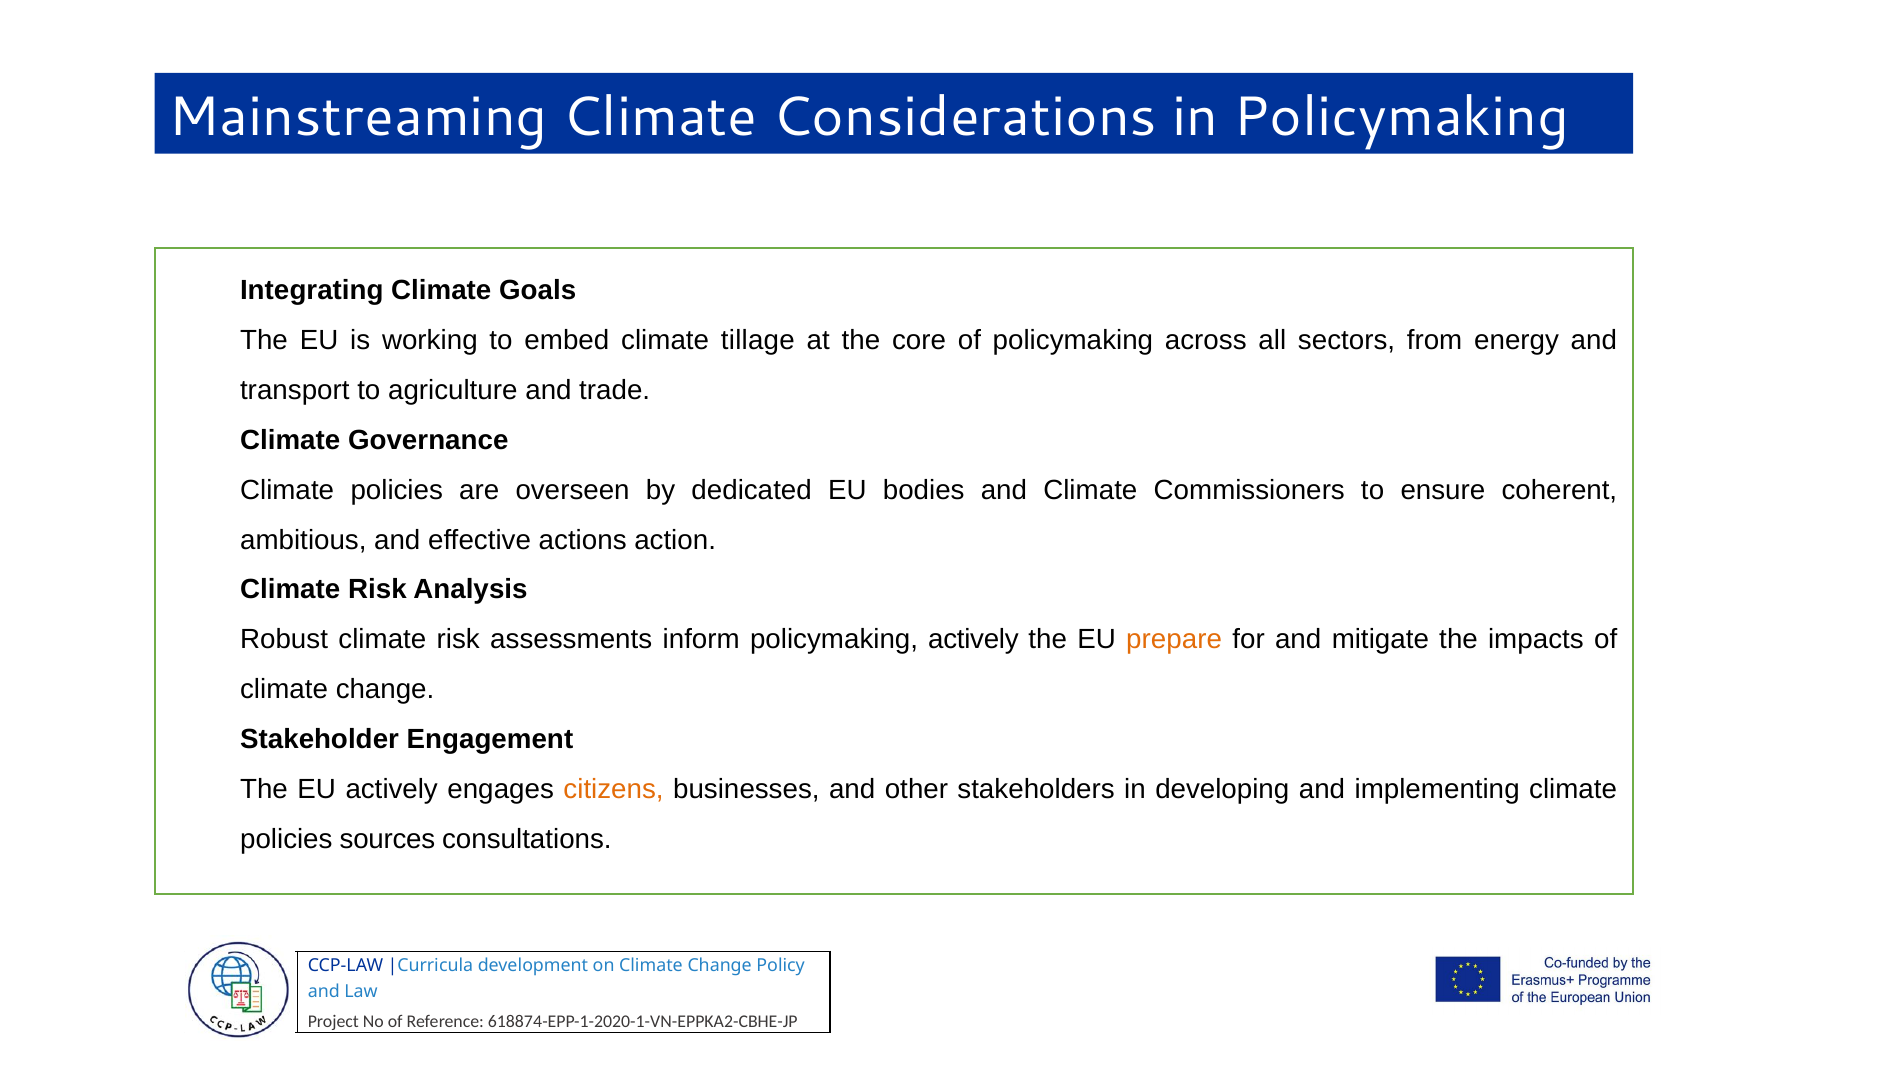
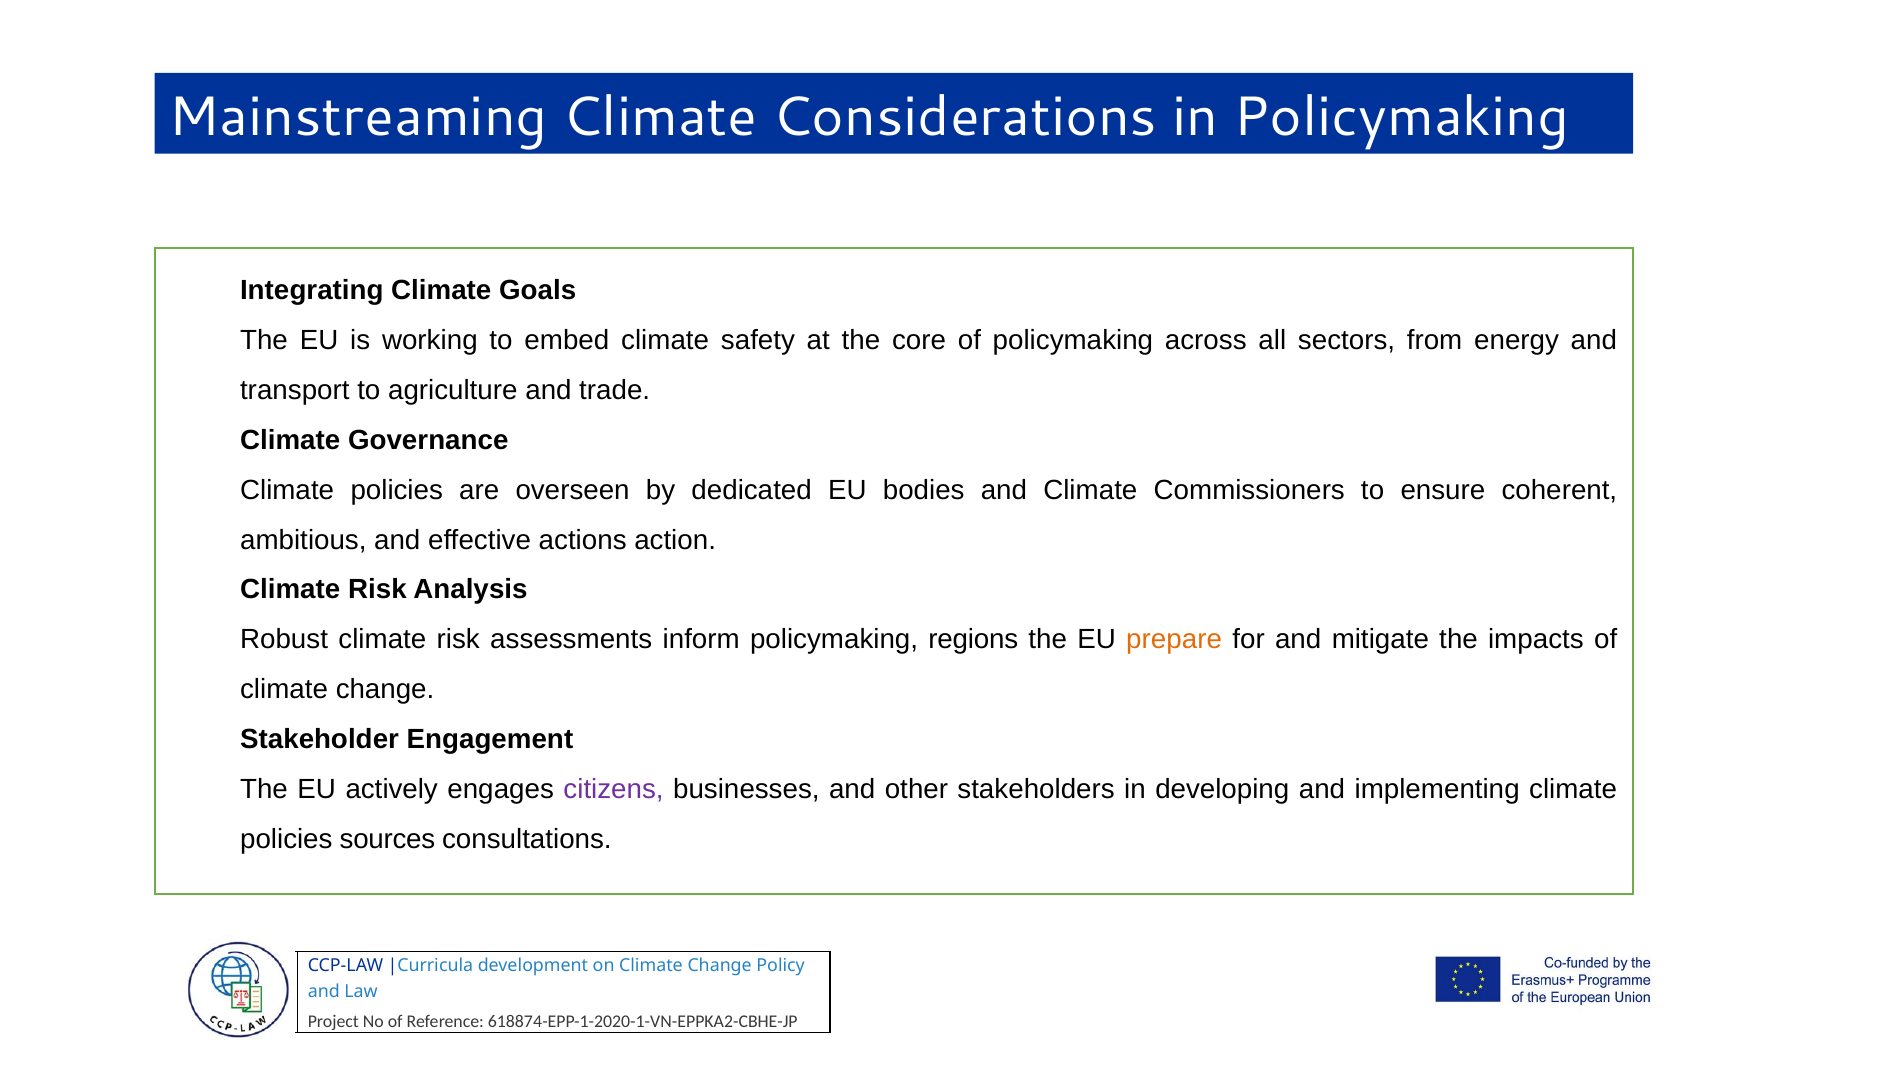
tillage: tillage -> safety (758, 340)
policymaking actively: actively -> regions (973, 640)
citizens colour: orange -> purple (614, 789)
